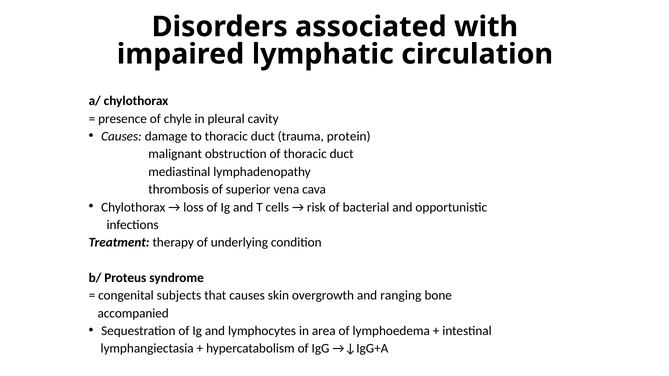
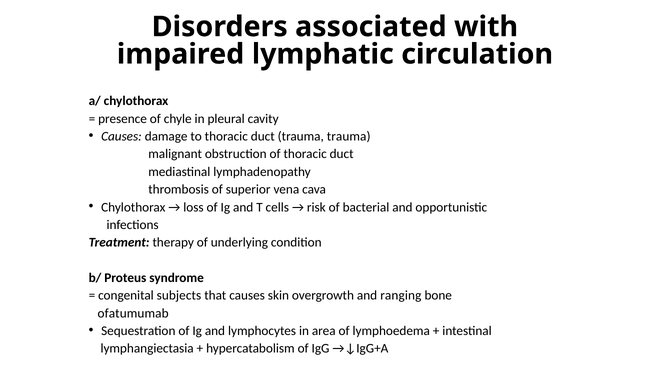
trauma protein: protein -> trauma (349, 137)
accompanied: accompanied -> ofatumumab (133, 314)
